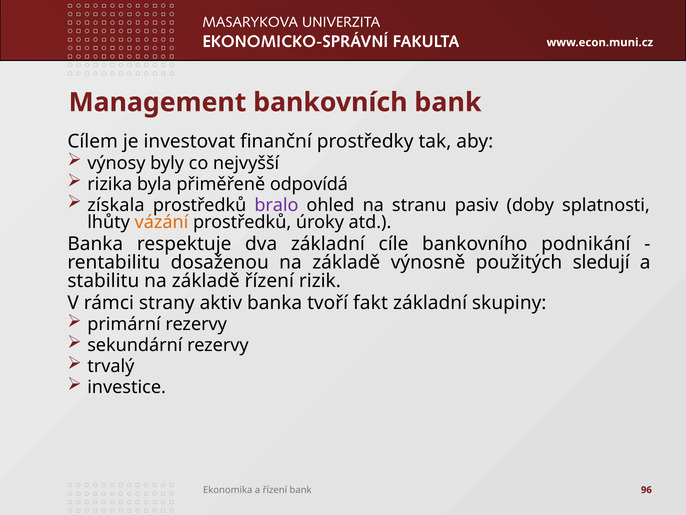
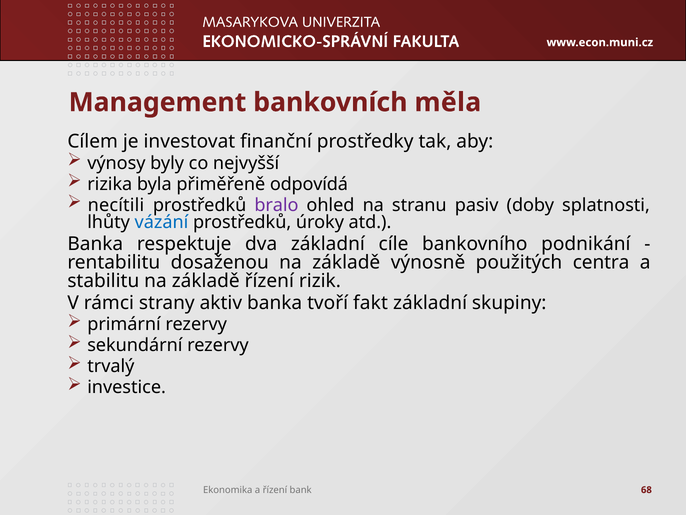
bankovních bank: bank -> měla (448, 102)
získala: získala -> necítili (116, 205)
vázání colour: orange -> blue (161, 222)
sledují: sledují -> centra (601, 262)
96: 96 -> 68 (646, 489)
